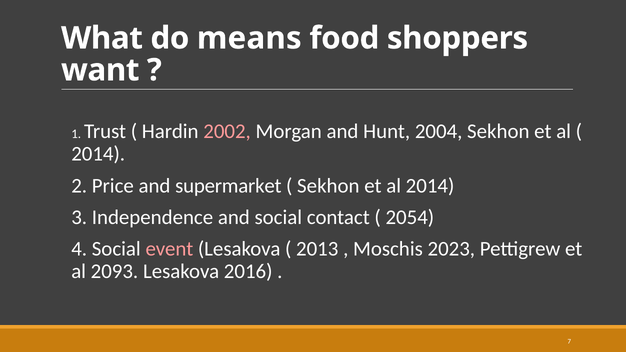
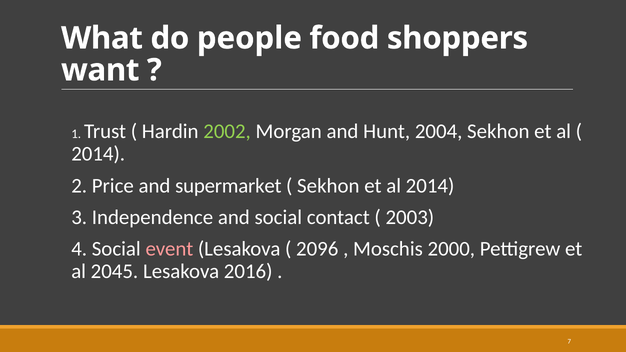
means: means -> people (249, 38)
2002 colour: pink -> light green (227, 132)
2054: 2054 -> 2003 (410, 217)
2013: 2013 -> 2096 (317, 249)
2023: 2023 -> 2000 (451, 249)
2093: 2093 -> 2045 (114, 272)
